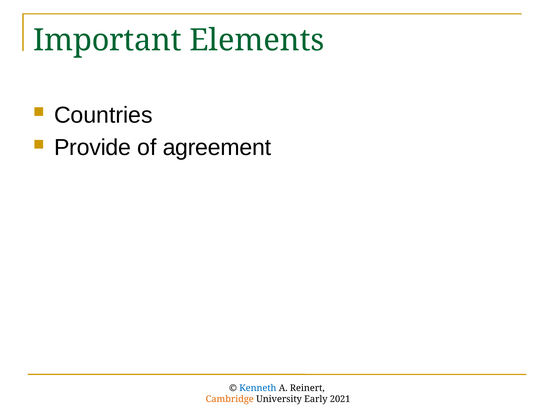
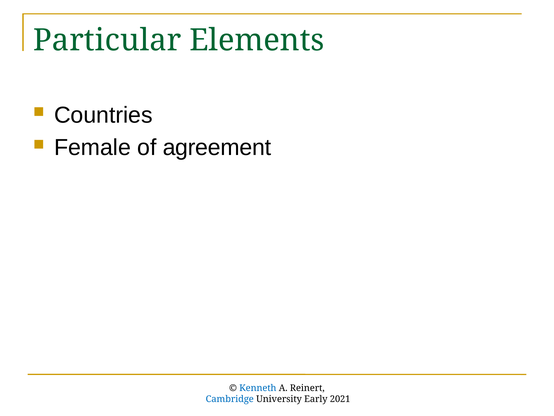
Important: Important -> Particular (107, 40)
Provide: Provide -> Female (92, 148)
Cambridge colour: orange -> blue (230, 399)
